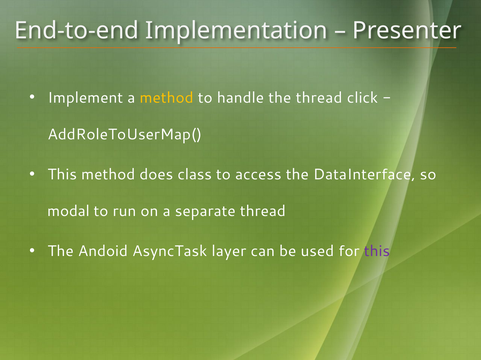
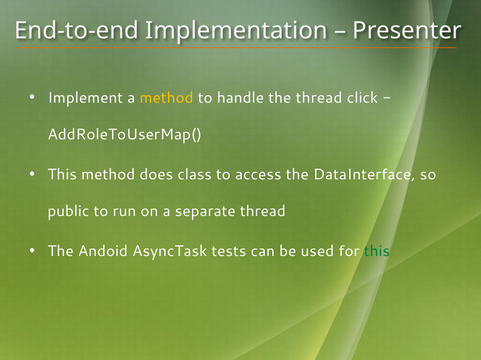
modal: modal -> public (68, 212)
layer: layer -> tests (229, 252)
this colour: purple -> green (377, 252)
